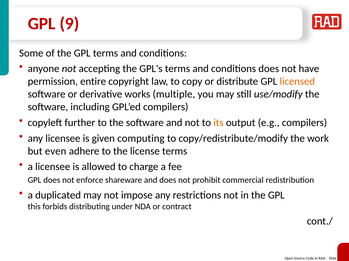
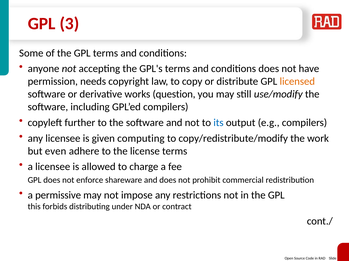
9: 9 -> 3 (69, 24)
entire: entire -> needs (93, 82)
multiple: multiple -> question (174, 94)
its colour: orange -> blue (219, 123)
duplicated: duplicated -> permissive (58, 196)
